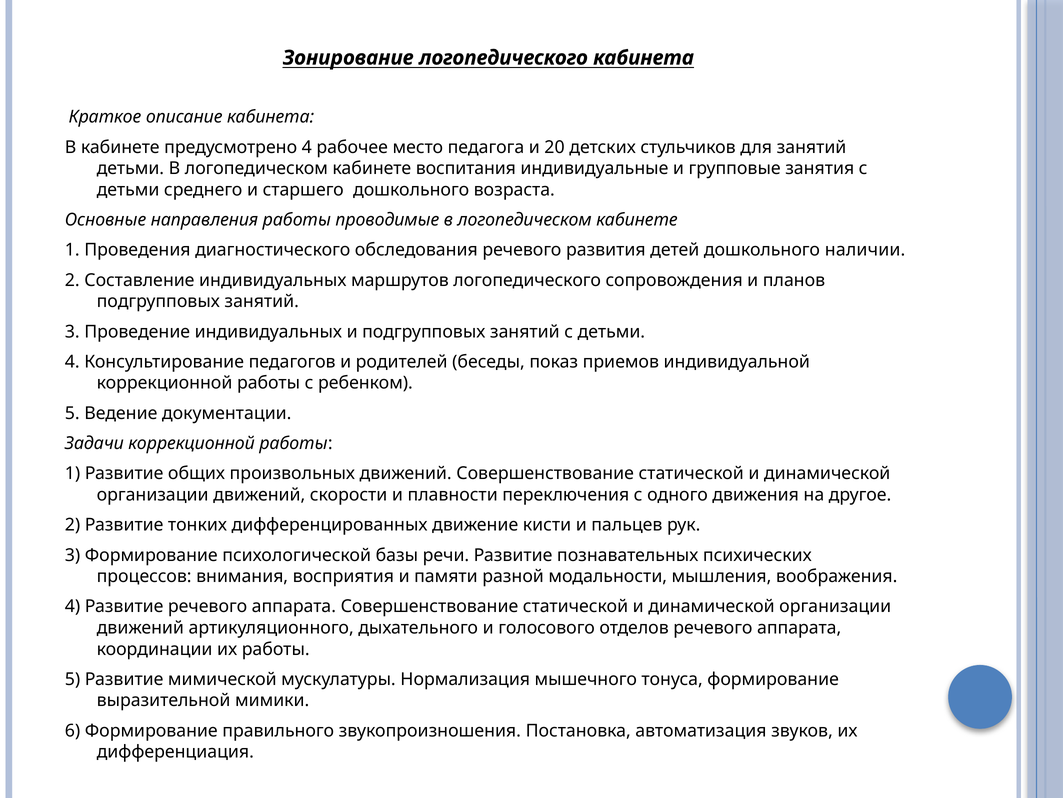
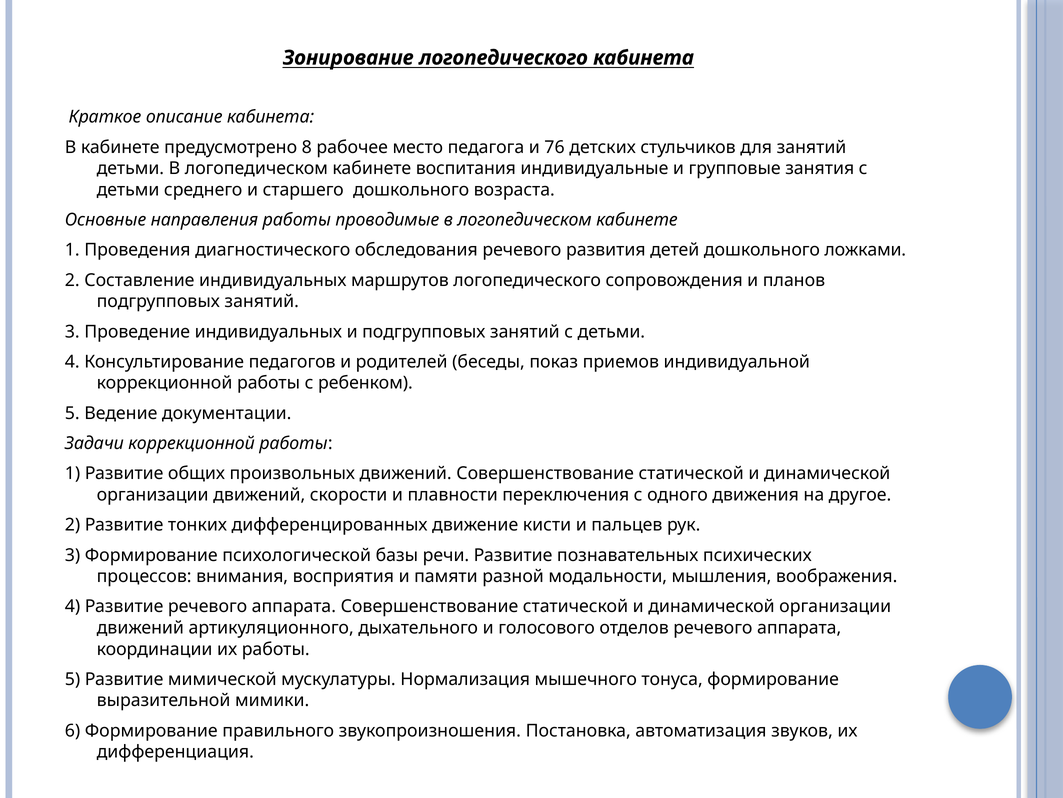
предусмотрено 4: 4 -> 8 (307, 147)
20: 20 -> 76 (554, 147)
наличии: наличии -> ложками (865, 250)
